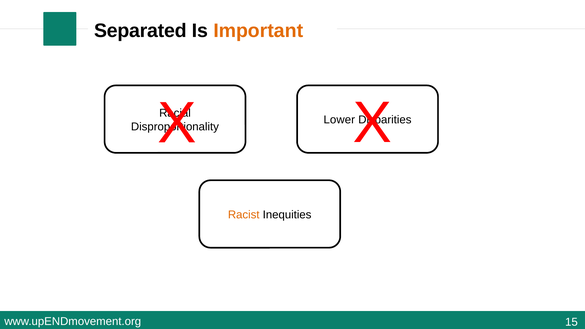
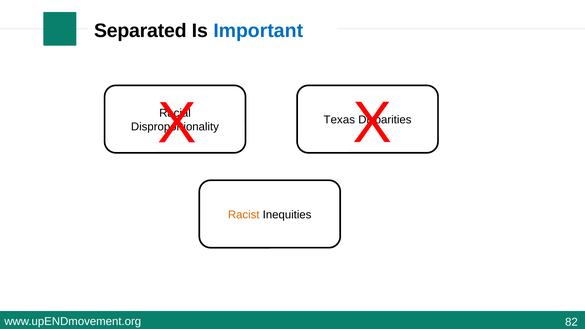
Important colour: orange -> blue (258, 31)
Lower: Lower -> Texas (339, 120)
15: 15 -> 82 (571, 322)
